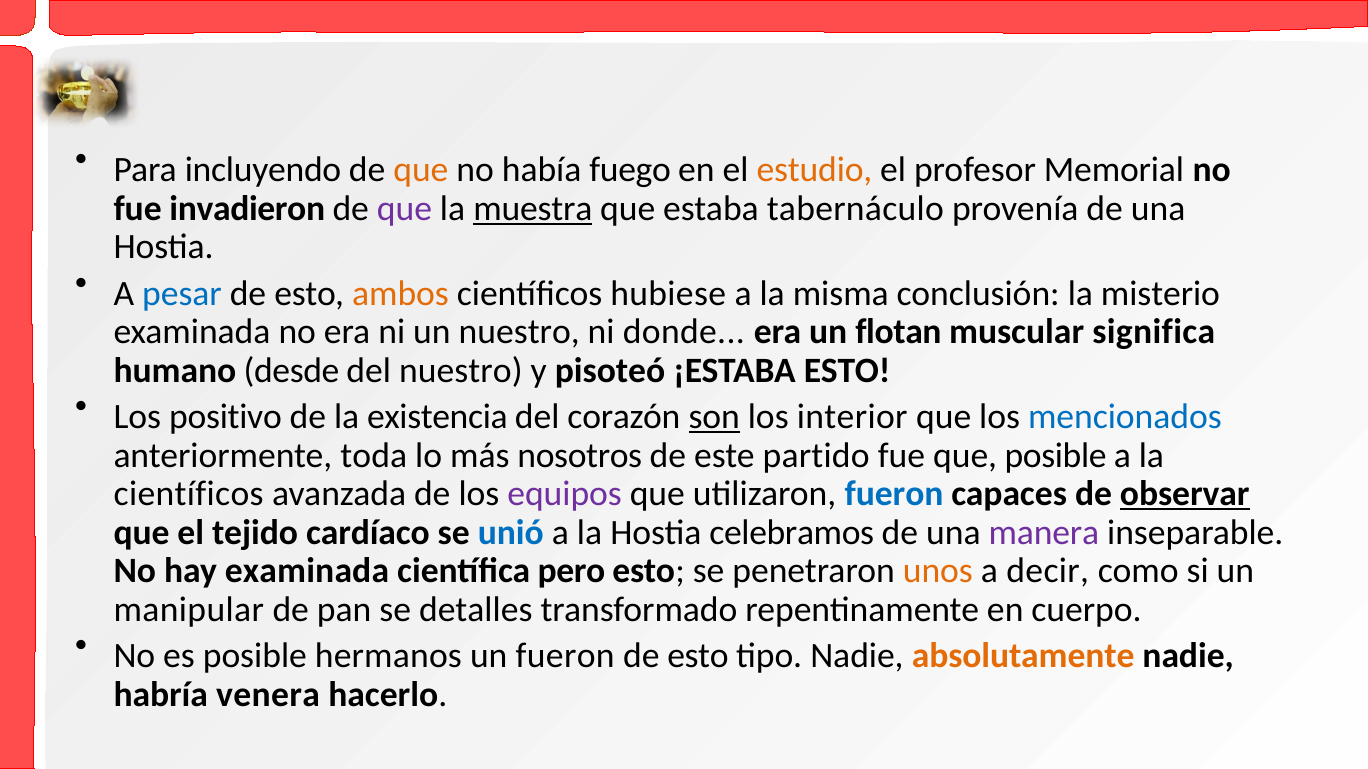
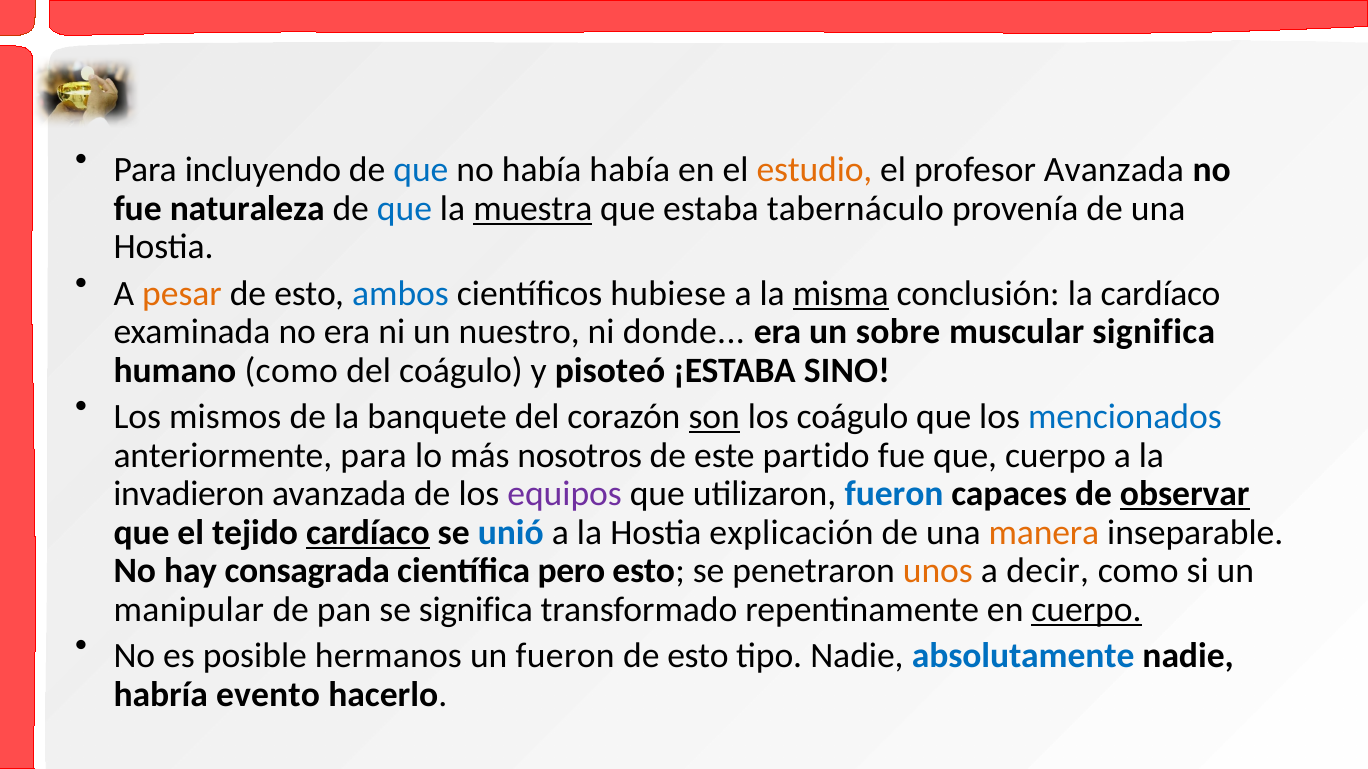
que colour: orange -> blue (421, 170)
había fuego: fuego -> había (630, 170)
profesor Memorial: Memorial -> Avanzada (1114, 170)
invadieron: invadieron -> naturaleza (247, 209)
que colour: purple -> blue (404, 209)
pesar colour: blue -> orange (182, 294)
ambos colour: orange -> blue (401, 294)
misma underline: none -> present (841, 294)
la misterio: misterio -> cardíaco (1161, 294)
flotan: flotan -> sobre (898, 332)
humano desde: desde -> como (291, 371)
del nuestro: nuestro -> coágulo (461, 371)
¡ESTABA ESTO: ESTO -> SINO (847, 371)
positivo: positivo -> mismos (225, 417)
existencia: existencia -> banquete (437, 417)
los interior: interior -> coágulo (853, 417)
anteriormente toda: toda -> para (374, 456)
que posible: posible -> cuerpo (1055, 456)
científicos: científicos -> invadieron (189, 494)
cardíaco underline: none -> present (368, 533)
celebramos: celebramos -> explicación (791, 533)
manera colour: purple -> orange (1044, 533)
hay examinada: examinada -> consagrada (307, 571)
se detalles: detalles -> significa (476, 610)
cuerpo underline: none -> present (1087, 610)
absolutamente colour: orange -> blue (1023, 656)
venera: venera -> evento (268, 695)
